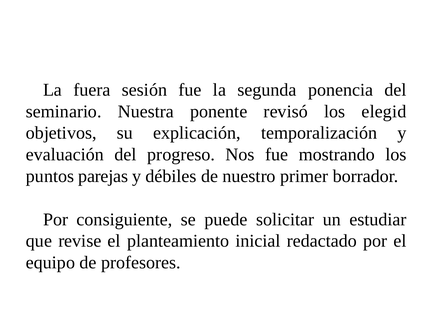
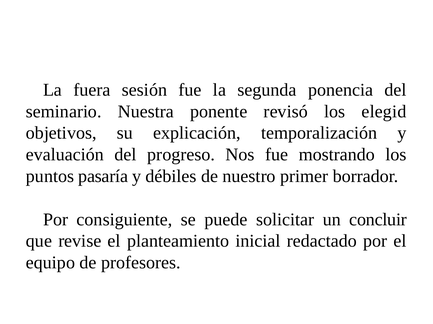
parejas: parejas -> pasaría (103, 177)
estudiar: estudiar -> concluir (378, 220)
